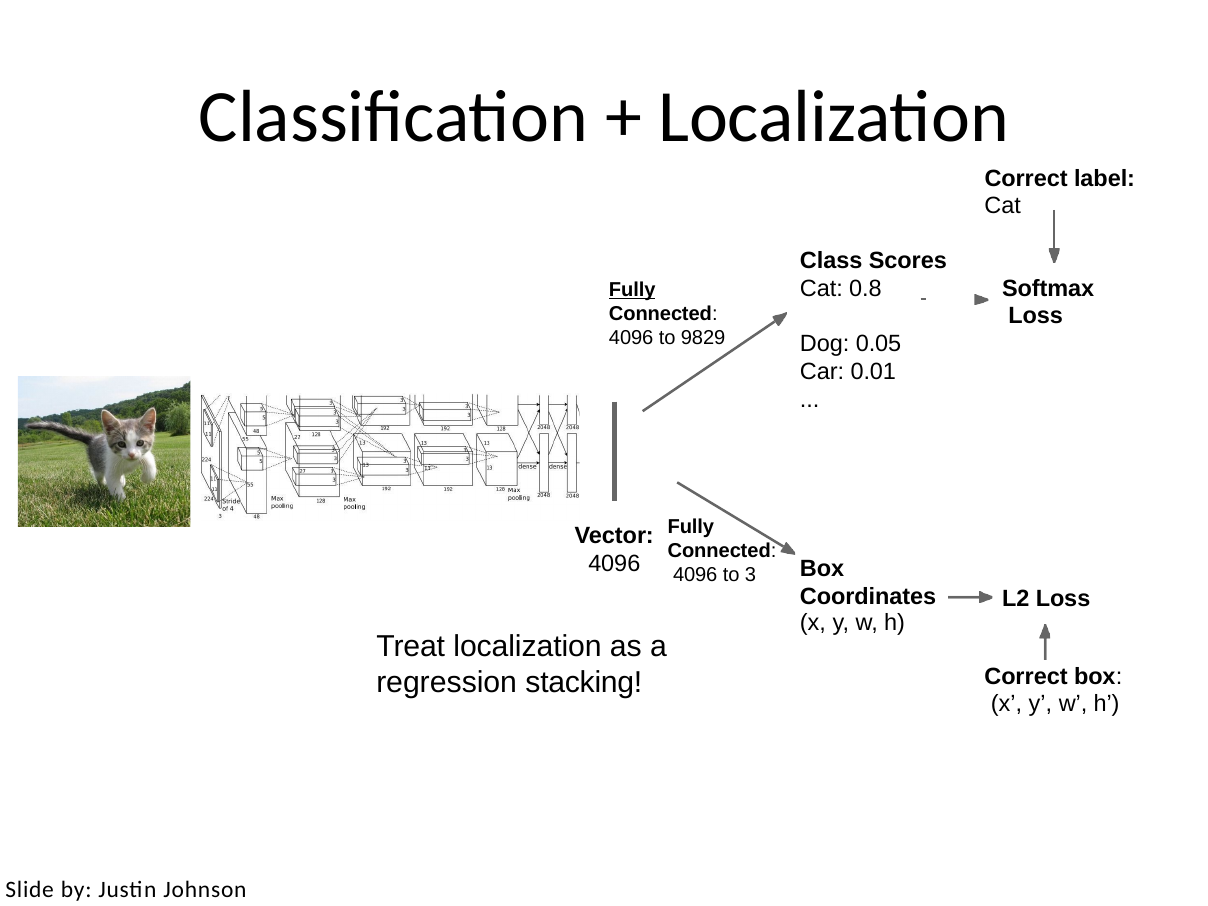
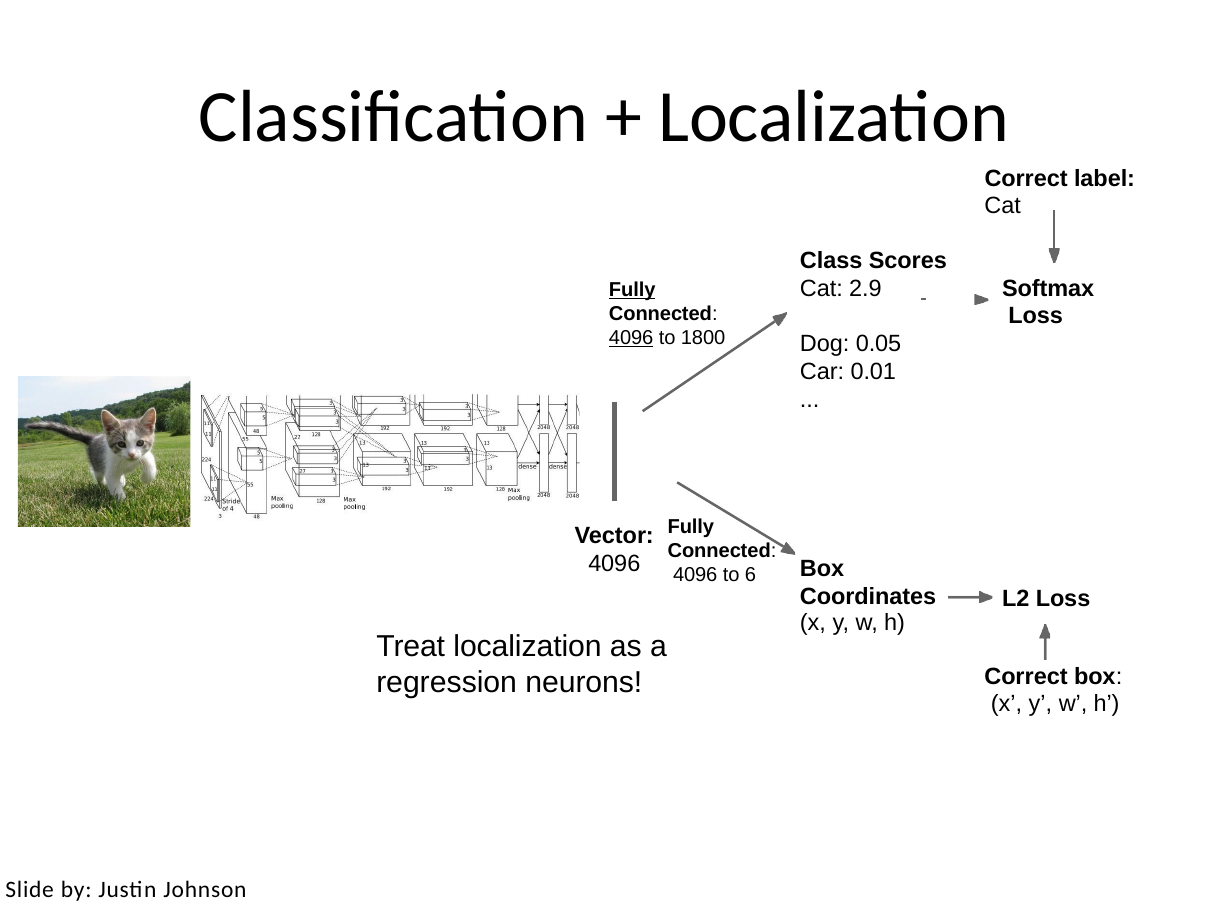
0.8: 0.8 -> 2.9 (865, 289)
4096 underline: none -> present (631, 338)
9829: 9829 -> 1800 (703, 338)
3: 3 -> 6 (751, 574)
stacking: stacking -> neurons (584, 683)
